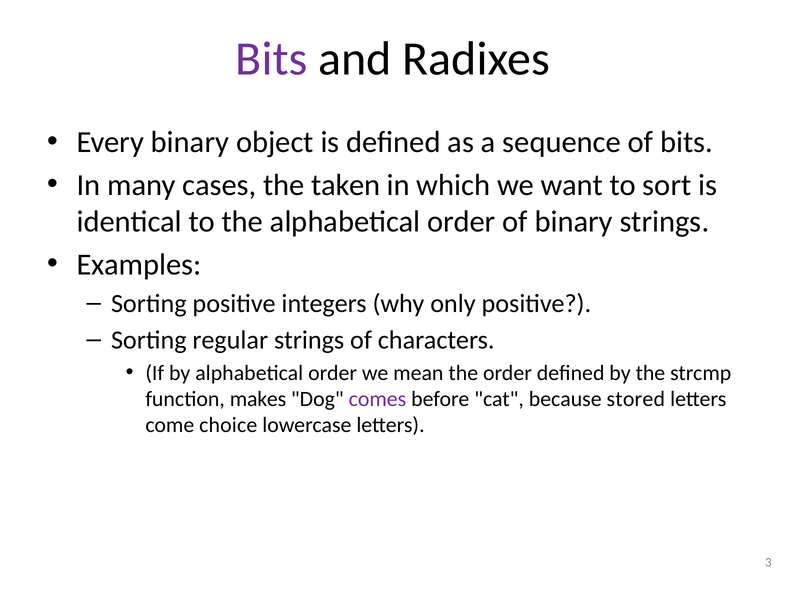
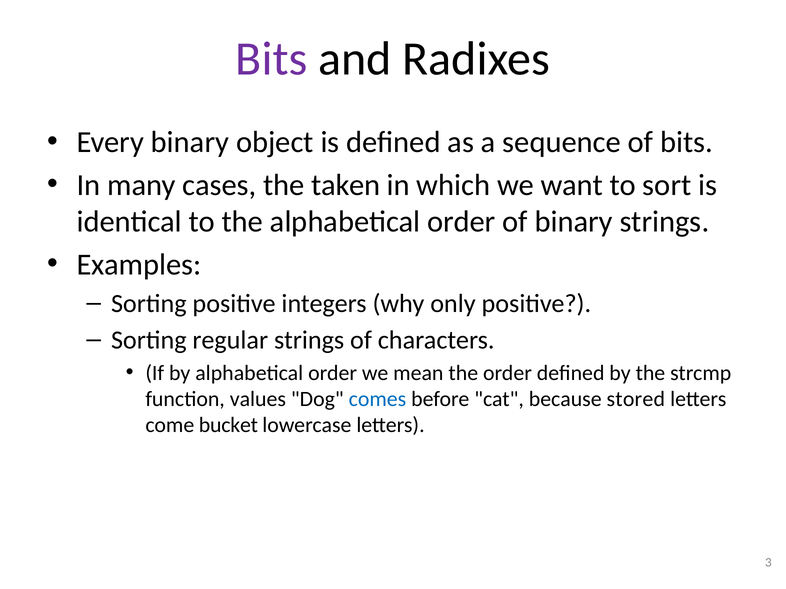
makes: makes -> values (258, 399)
comes colour: purple -> blue (377, 399)
choice: choice -> bucket (228, 426)
